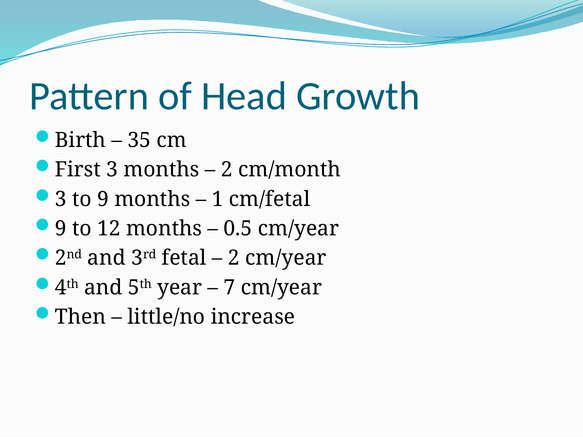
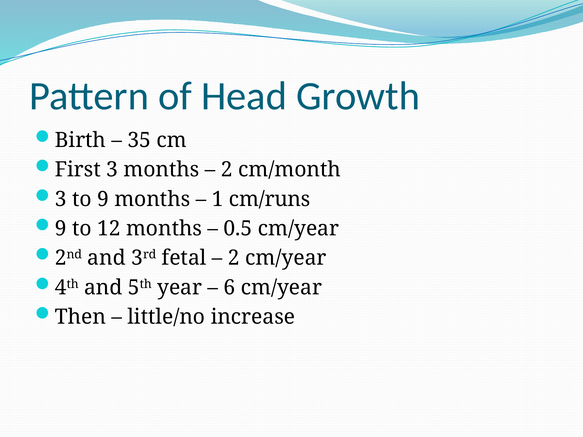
cm/fetal: cm/fetal -> cm/runs (270, 199)
7: 7 -> 6 (229, 288)
